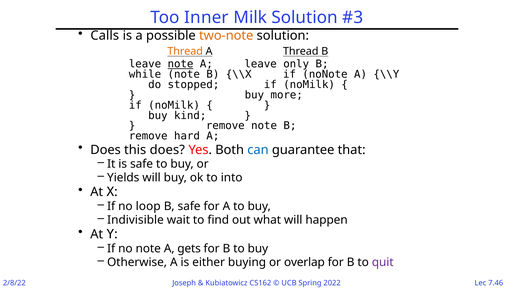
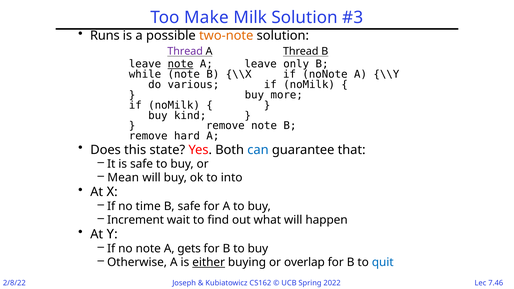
Inner: Inner -> Make (207, 18)
Calls: Calls -> Runs (105, 36)
Thread colour: orange -> purple (185, 51)
stopped: stopped -> various (193, 85)
this does: does -> state (167, 150)
Yields: Yields -> Mean (123, 178)
loop: loop -> time (148, 206)
Indivisible: Indivisible -> Increment (136, 220)
either underline: none -> present (209, 262)
quit colour: purple -> blue (383, 262)
